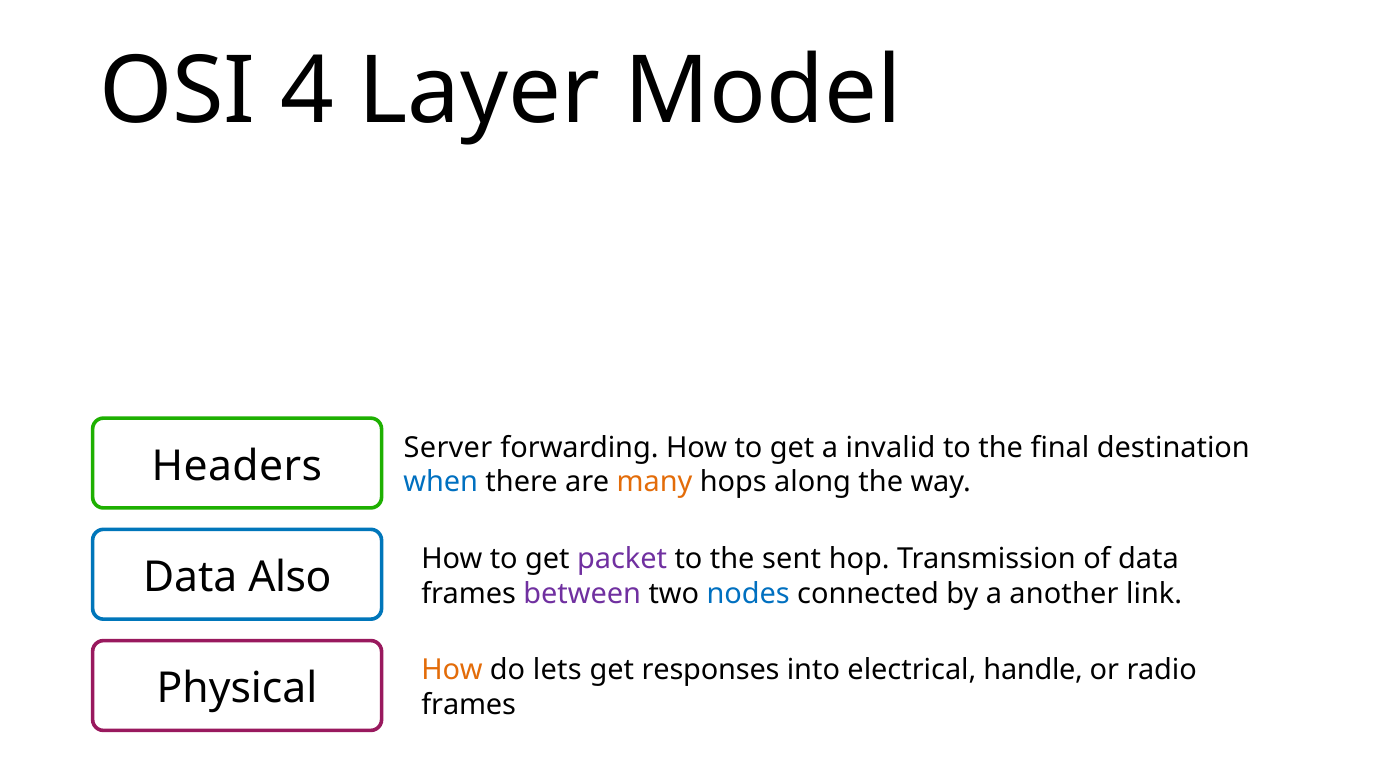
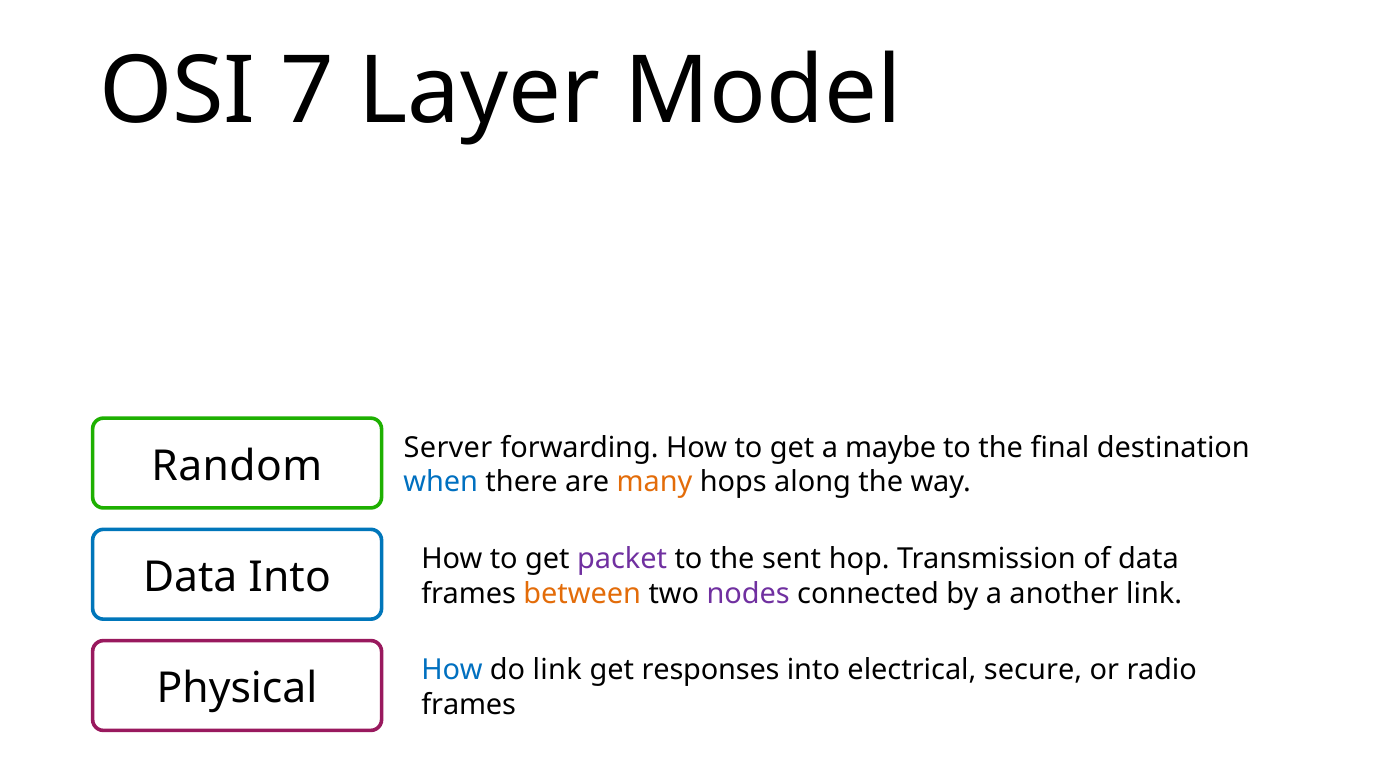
4: 4 -> 7 (307, 92)
invalid: invalid -> maybe (891, 448)
Headers: Headers -> Random (237, 466)
Data Also: Also -> Into (290, 577)
between colour: purple -> orange (582, 593)
nodes colour: blue -> purple (748, 593)
How colour: orange -> blue (452, 670)
do lets: lets -> link (557, 670)
handle: handle -> secure (1033, 670)
